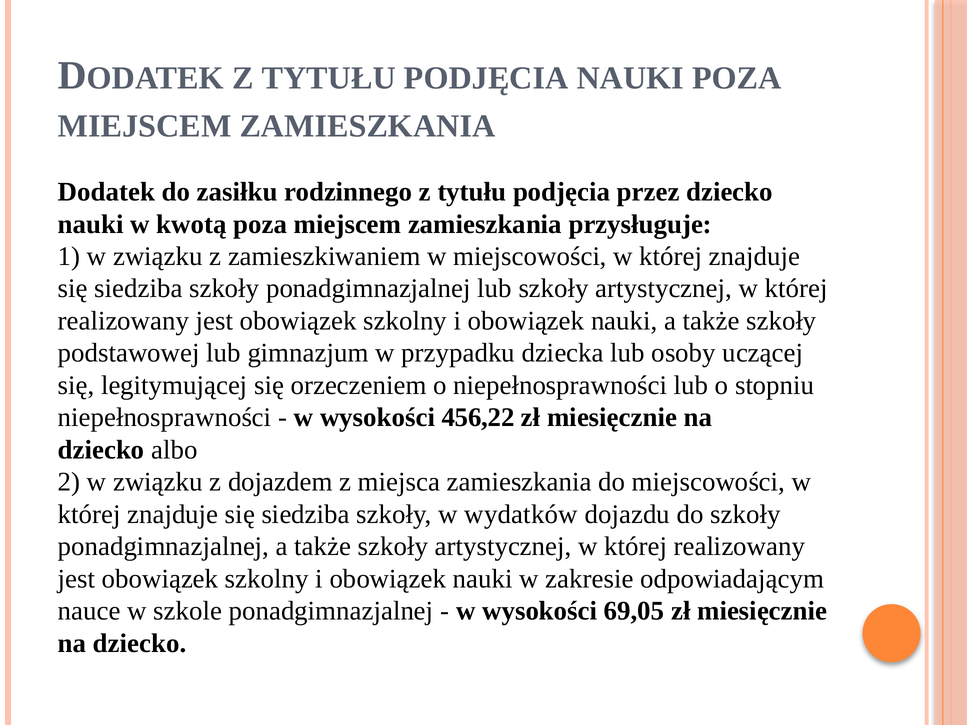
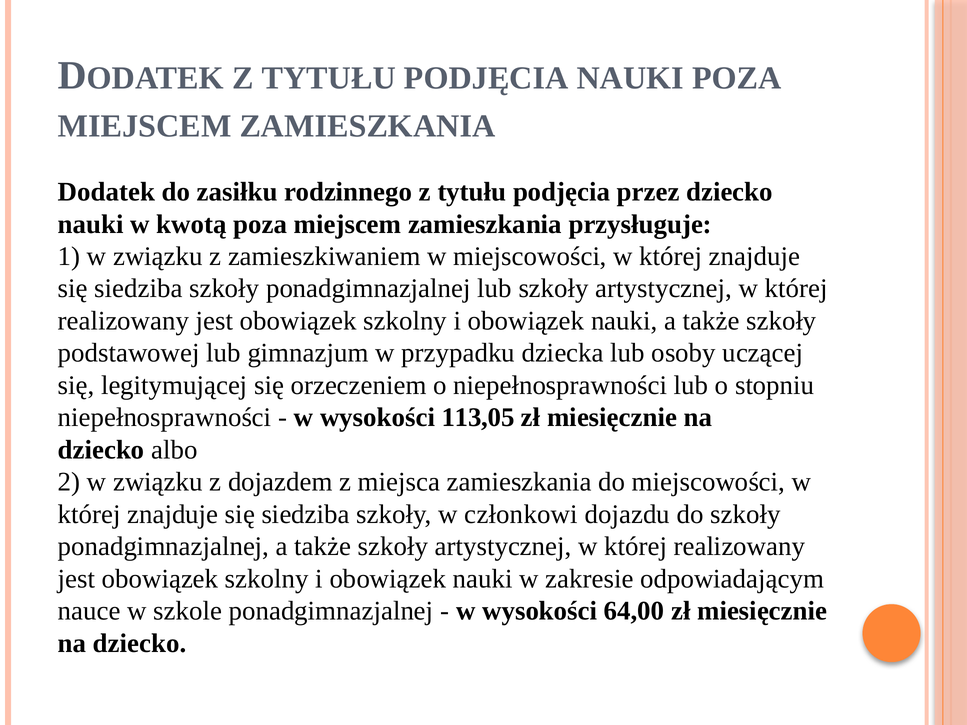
456,22: 456,22 -> 113,05 (478, 418)
wydatków: wydatków -> członkowi (521, 514)
69,05: 69,05 -> 64,00 (634, 611)
